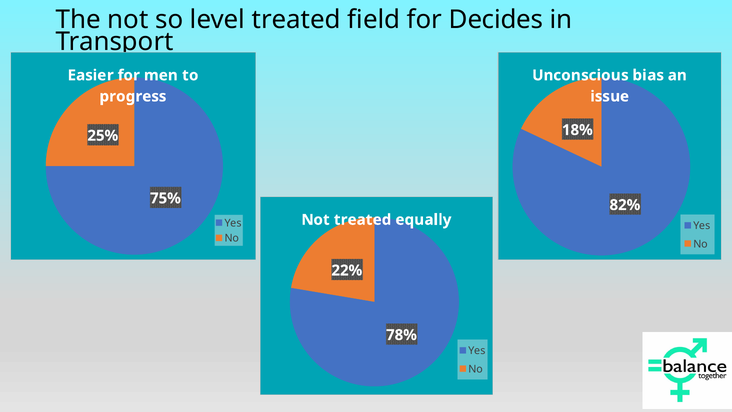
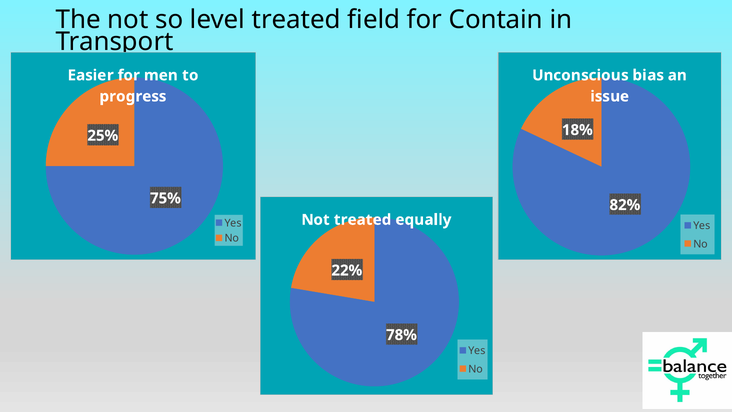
Decides: Decides -> Contain (496, 19)
